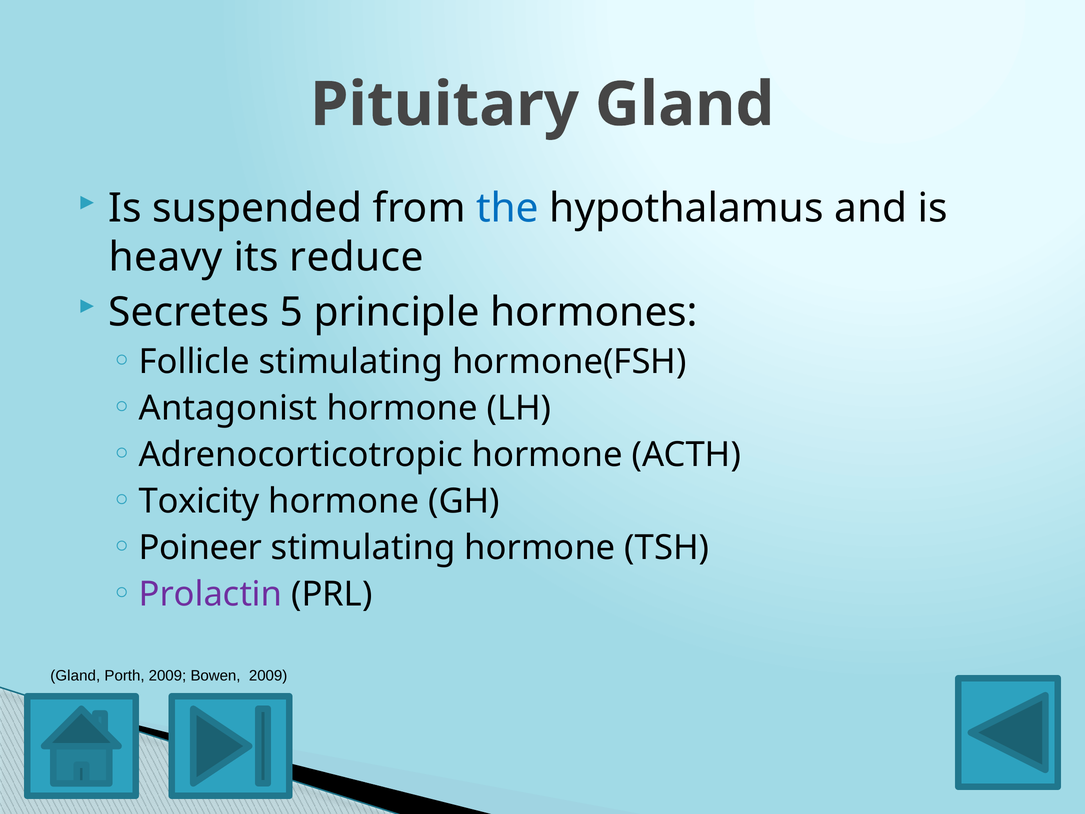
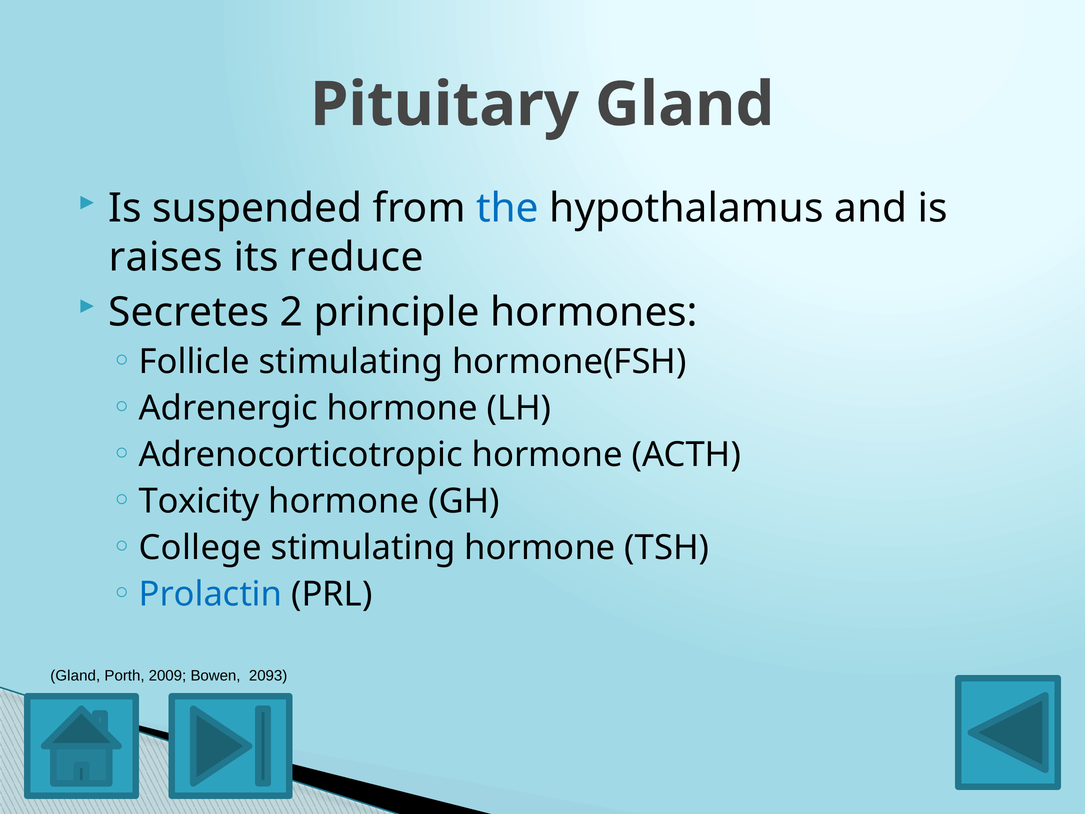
heavy: heavy -> raises (166, 257)
5: 5 -> 2 (291, 312)
Antagonist: Antagonist -> Adrenergic (228, 408)
Poineer: Poineer -> College (200, 548)
Prolactin colour: purple -> blue (211, 594)
Bowen 2009: 2009 -> 2093 (268, 675)
